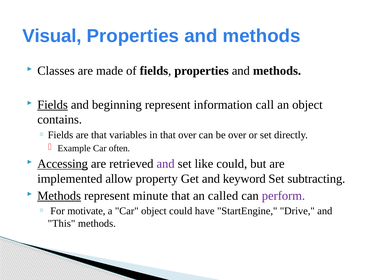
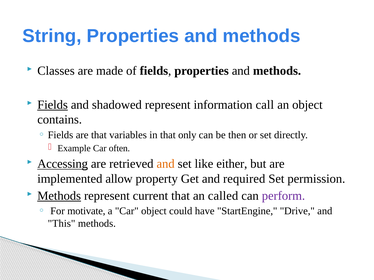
Visual: Visual -> String (52, 36)
beginning: beginning -> shadowed (117, 105)
that over: over -> only (187, 135)
be over: over -> then (237, 135)
and colour: purple -> orange (166, 164)
like could: could -> either (232, 164)
keyword: keyword -> required (244, 179)
subtracting: subtracting -> permission (316, 179)
minute: minute -> current (150, 196)
